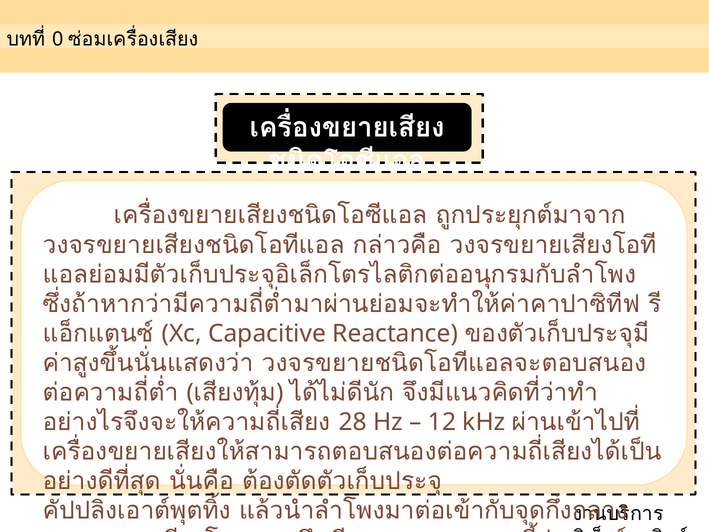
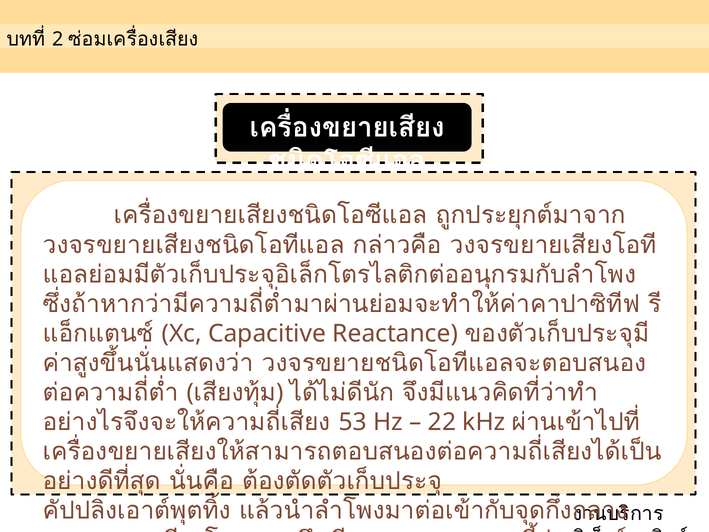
0: 0 -> 2 (58, 39)
28: 28 -> 53 (353, 422)
12: 12 -> 22 (442, 422)
